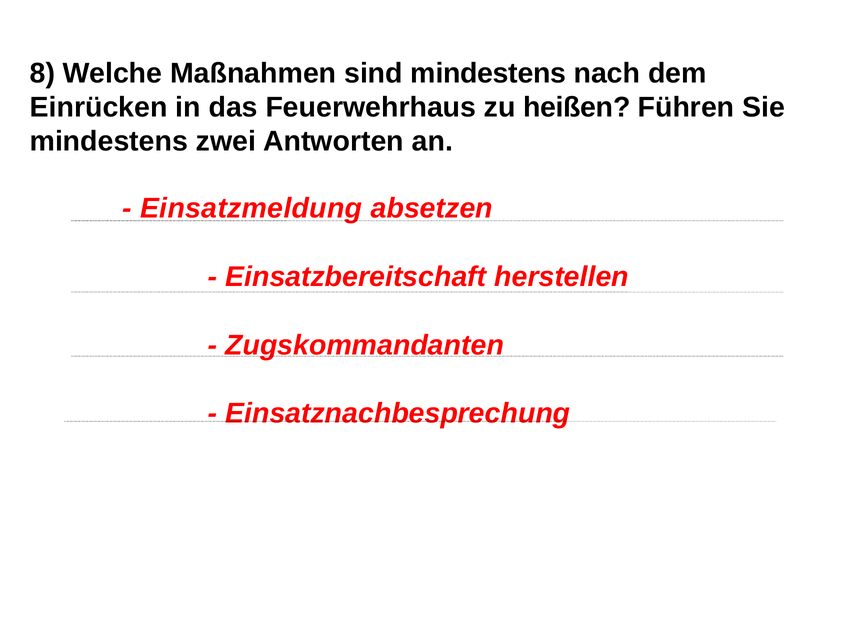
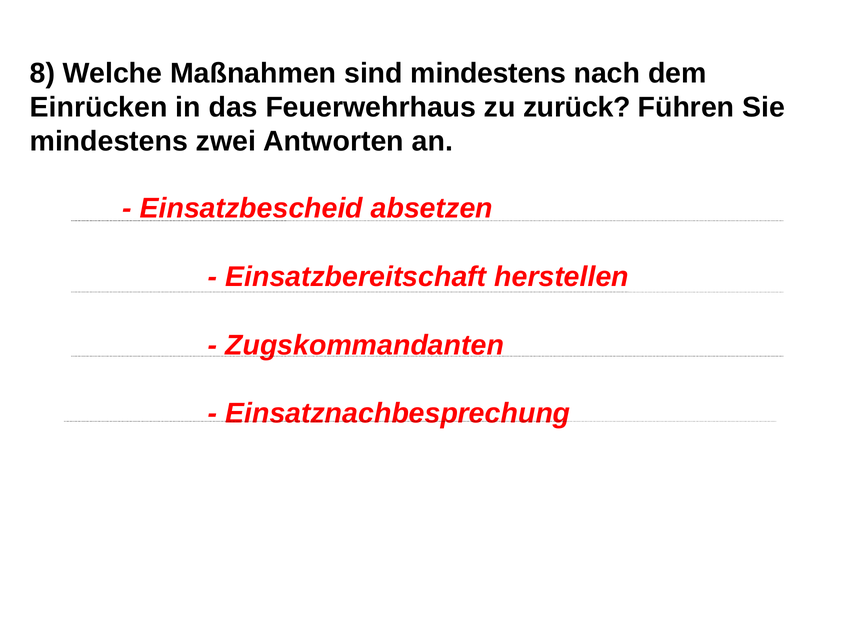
heißen: heißen -> zurück (577, 107)
Einsatzmeldung: Einsatzmeldung -> Einsatzbescheid (251, 209)
